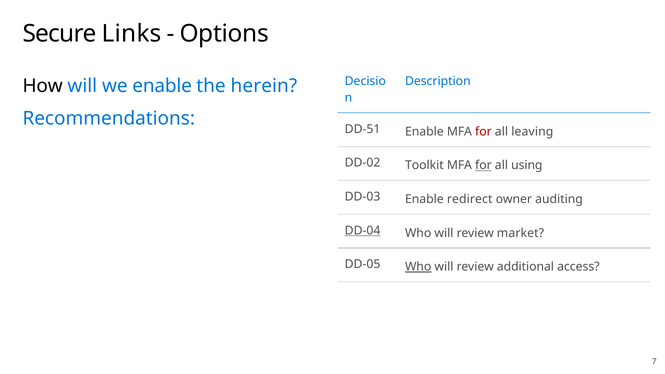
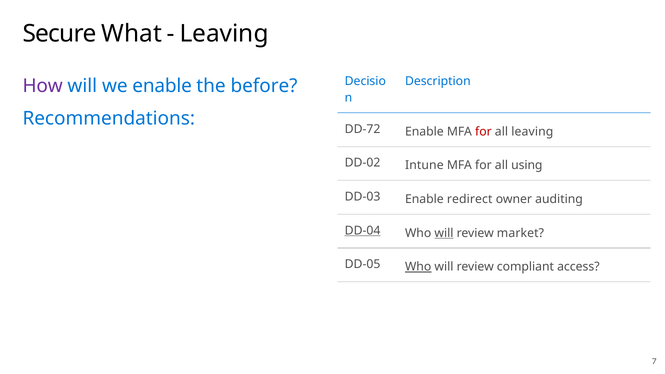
Links: Links -> What (132, 34)
Options: Options -> Leaving (224, 34)
How colour: black -> purple (43, 86)
herein: herein -> before (264, 86)
DD-51: DD-51 -> DD-72 (363, 129)
Toolkit: Toolkit -> Intune (424, 165)
for underline: present -> none (483, 165)
will underline: none -> present (444, 233)
additional: additional -> compliant (525, 267)
